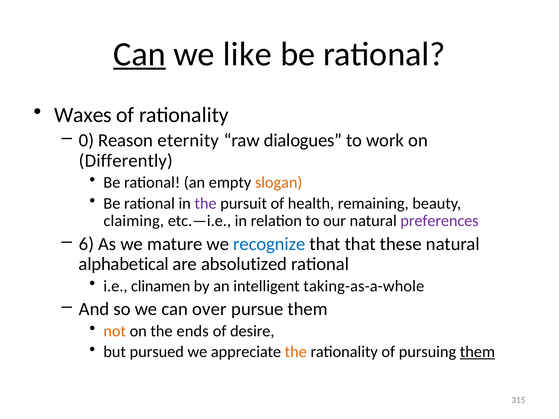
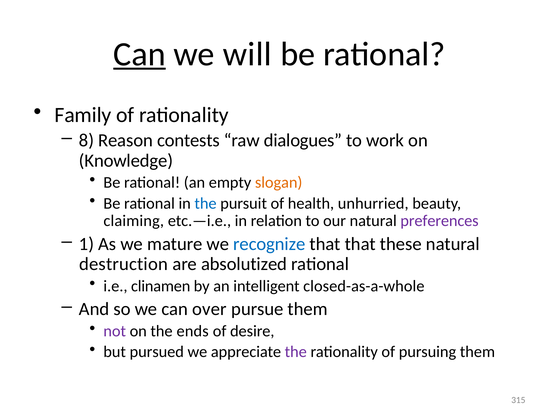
like: like -> will (247, 54)
Waxes: Waxes -> Family (83, 115)
0: 0 -> 8 (87, 141)
eternity: eternity -> contests (188, 141)
Differently: Differently -> Knowledge (126, 161)
the colour: purple -> blue (206, 203)
remaining: remaining -> unhurried (373, 203)
6: 6 -> 1 (87, 244)
alphabetical: alphabetical -> destruction (124, 264)
taking-as-a-whole: taking-as-a-whole -> closed-as-a-whole (364, 286)
not colour: orange -> purple (115, 331)
the colour: orange -> purple (296, 352)
them underline: present -> none (477, 352)
